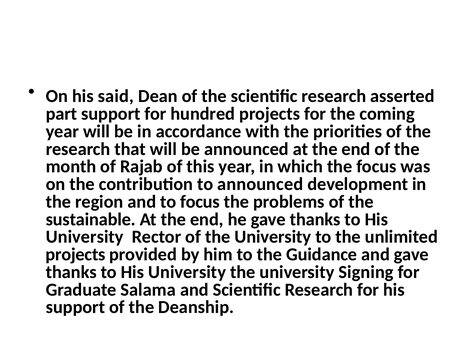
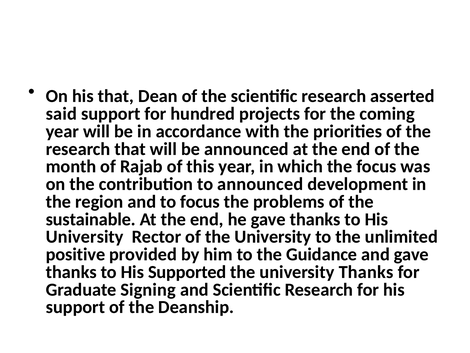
his said: said -> that (116, 96)
part: part -> said (61, 114)
projects: projects -> positive (76, 254)
University: University -> Supported (187, 272)
university Signing: Signing -> Thanks (366, 272)
Salama: Salama -> Signing (148, 289)
